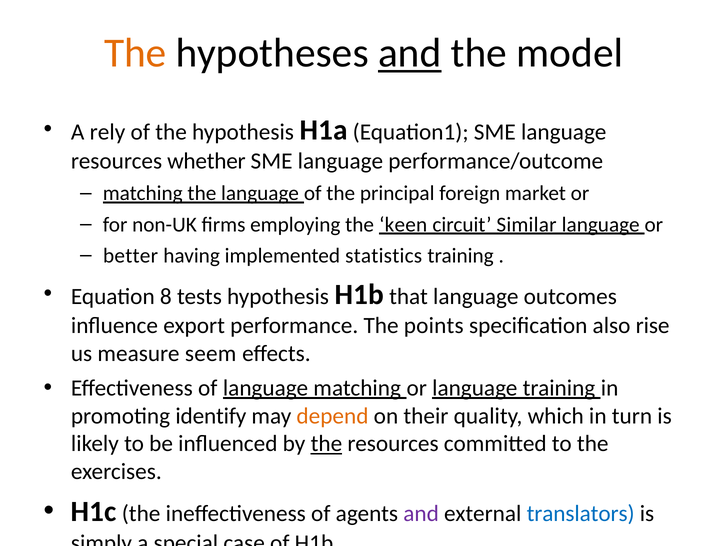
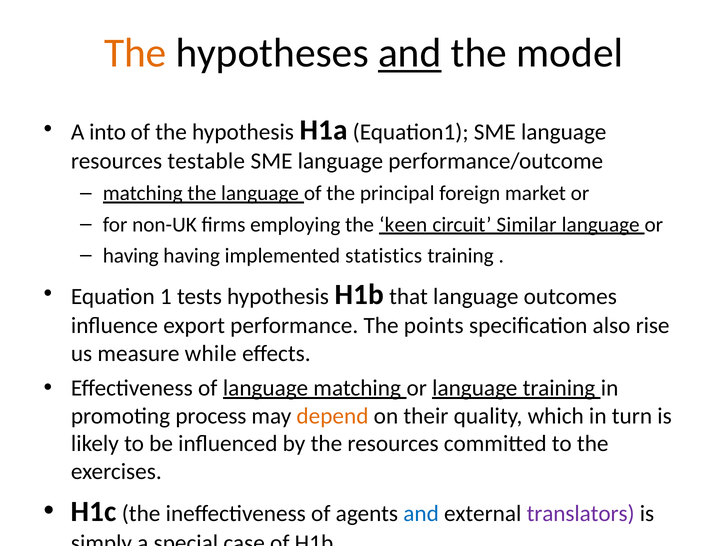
rely: rely -> into (108, 132)
whether: whether -> testable (206, 161)
better: better -> having (131, 256)
8: 8 -> 1 (166, 297)
seem: seem -> while (211, 354)
identify: identify -> process (211, 416)
the underline: present -> none (326, 444)
and colour: purple -> blue (421, 514)
translators colour: blue -> purple (581, 514)
